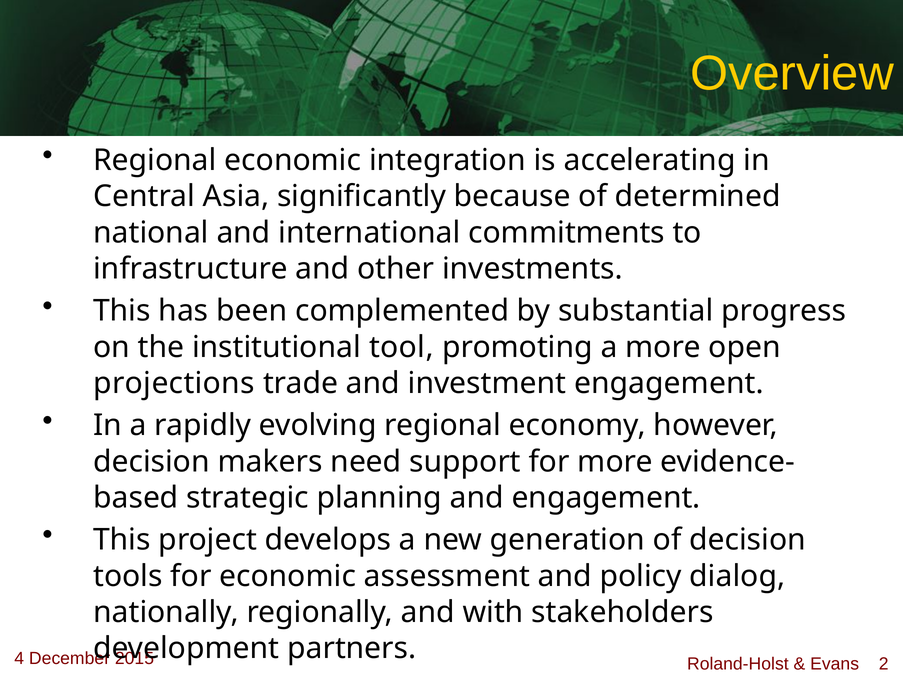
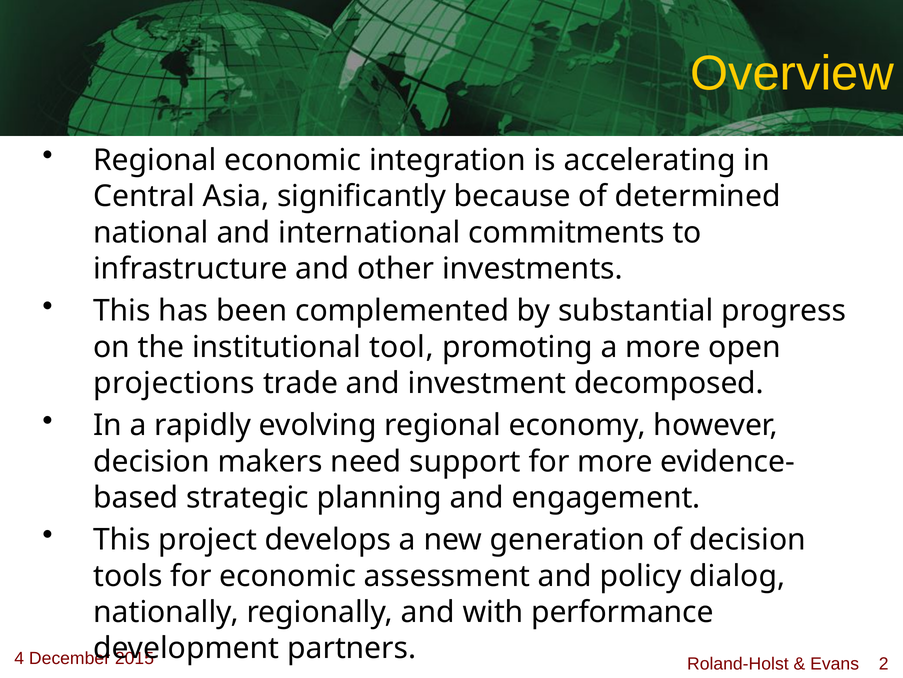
investment engagement: engagement -> decomposed (669, 383)
stakeholders: stakeholders -> performance (622, 612)
